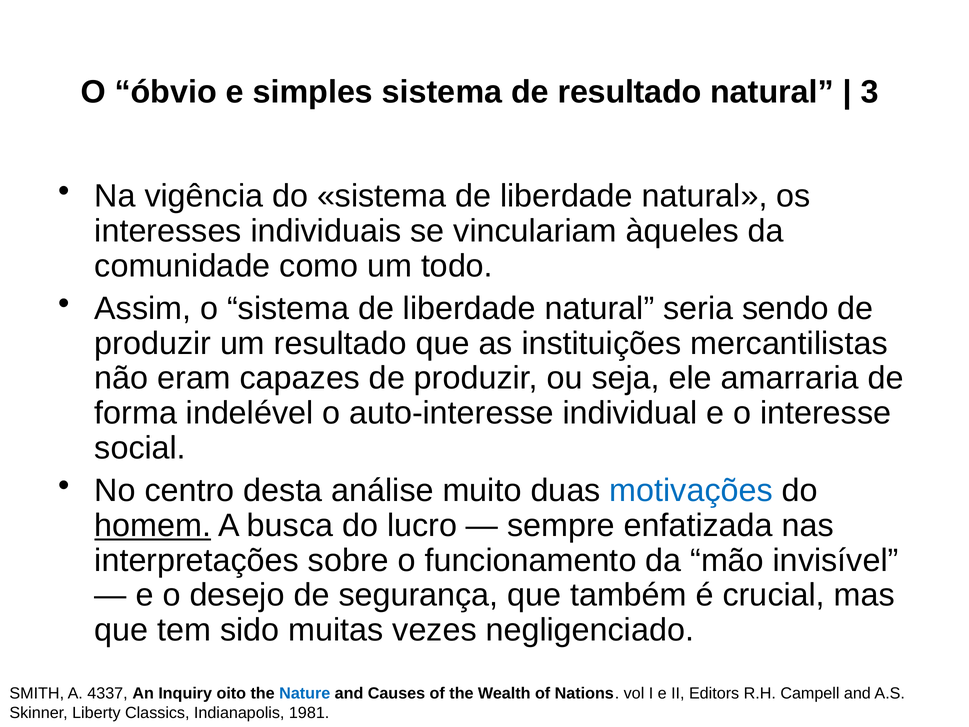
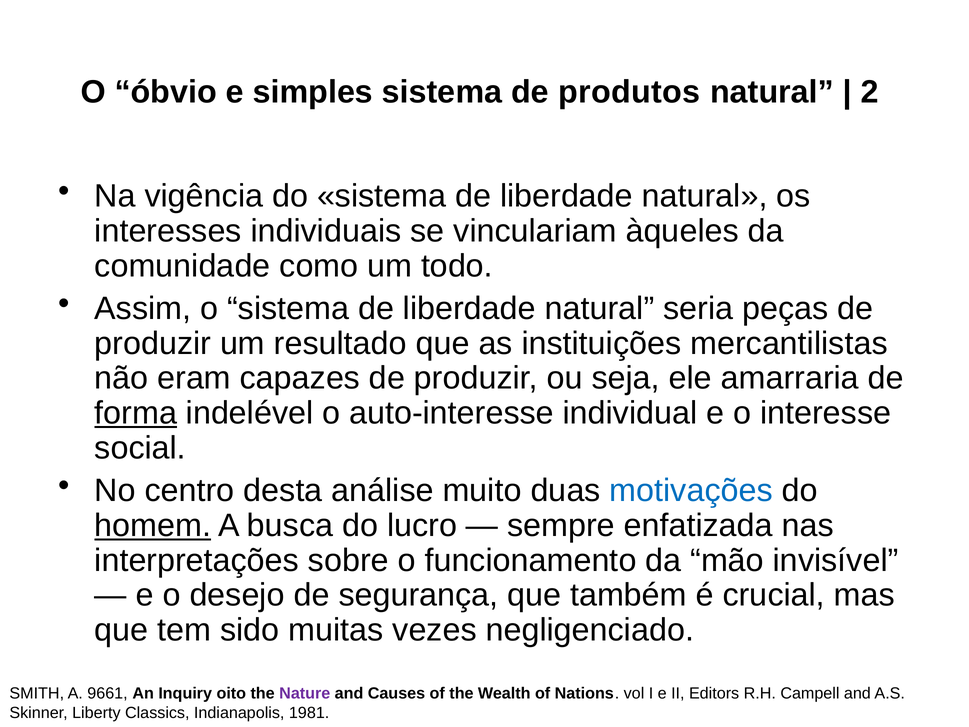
de resultado: resultado -> produtos (629, 92)
3: 3 -> 2 (870, 92)
sendo: sendo -> peças (785, 308)
forma underline: none -> present (136, 413)
4337: 4337 -> 9661 (108, 693)
Nature colour: blue -> purple (305, 693)
